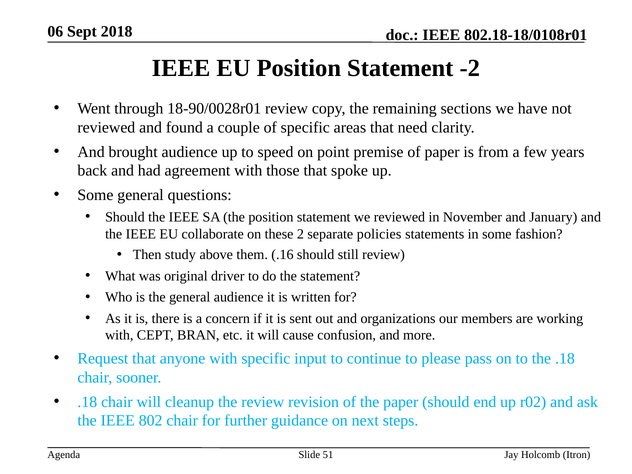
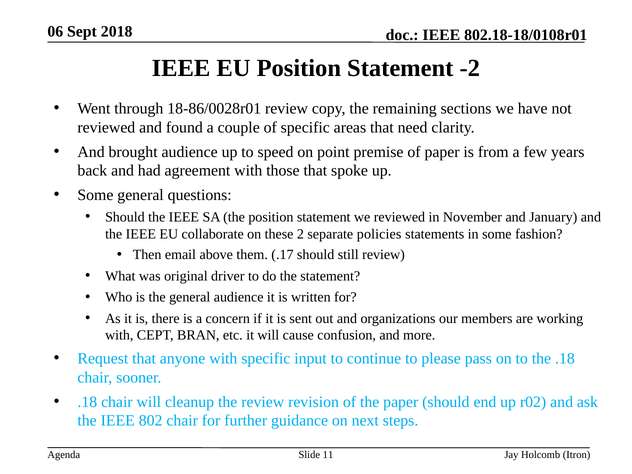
18-90/0028r01: 18-90/0028r01 -> 18-86/0028r01 (214, 109)
study: study -> email (180, 255)
.16: .16 -> .17 (282, 255)
51: 51 -> 11 (328, 455)
